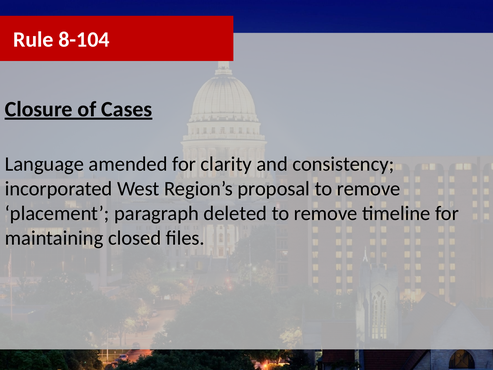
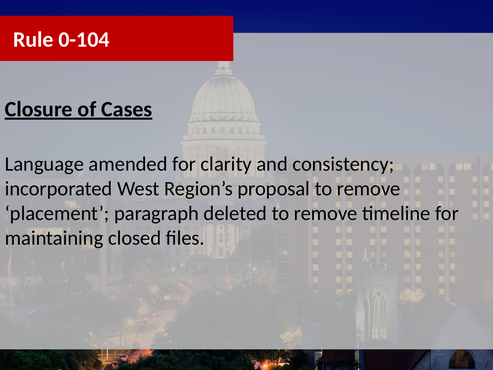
8-104: 8-104 -> 0-104 (84, 40)
